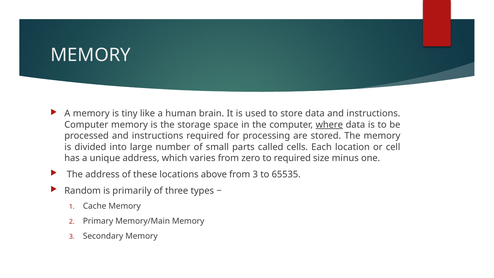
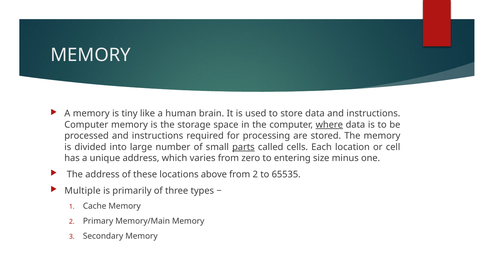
parts underline: none -> present (243, 147)
to required: required -> entering (292, 158)
from 3: 3 -> 2 (255, 174)
Random: Random -> Multiple (83, 191)
